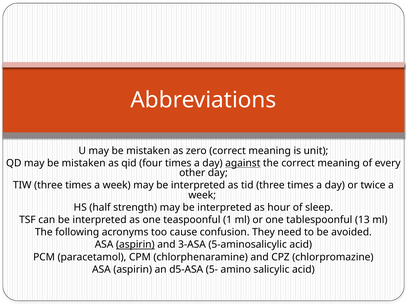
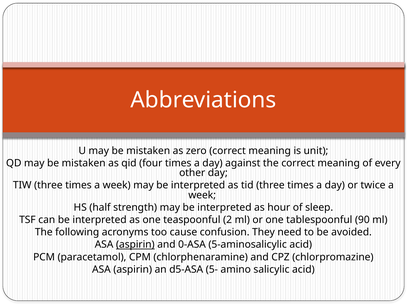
against underline: present -> none (243, 163)
1: 1 -> 2 (228, 220)
13: 13 -> 90 (362, 220)
3-ASA: 3-ASA -> 0-ASA (192, 245)
